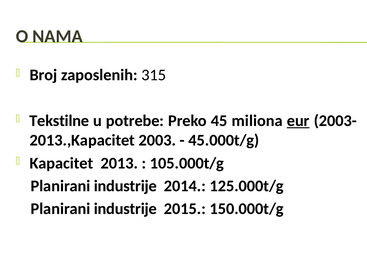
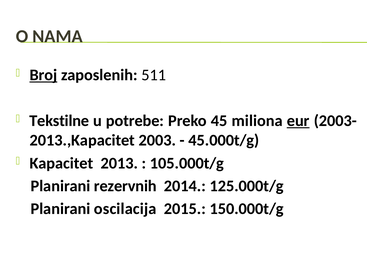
Broj underline: none -> present (43, 75)
315: 315 -> 511 (154, 75)
industrije: industrije -> rezervnih (125, 186)
industrije: industrije -> oscilacija (125, 209)
